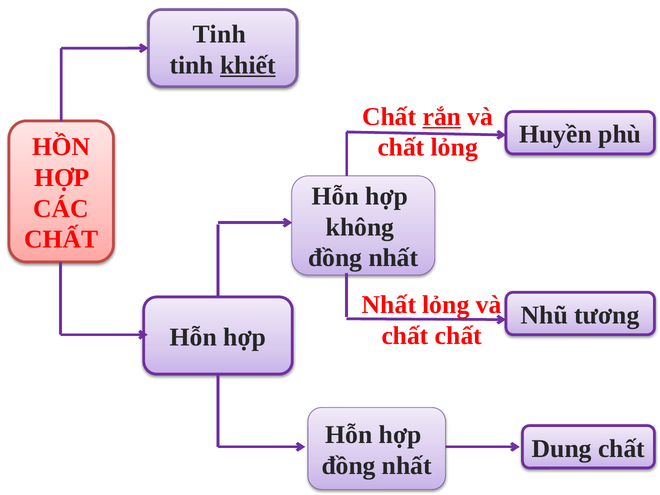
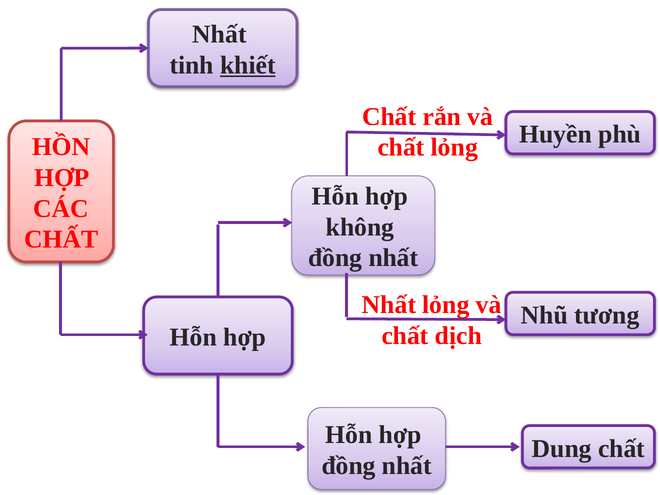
Tinh: Tinh -> Nhất (220, 34)
rắn underline: present -> none (442, 117)
chất chất: chất -> dịch (458, 336)
